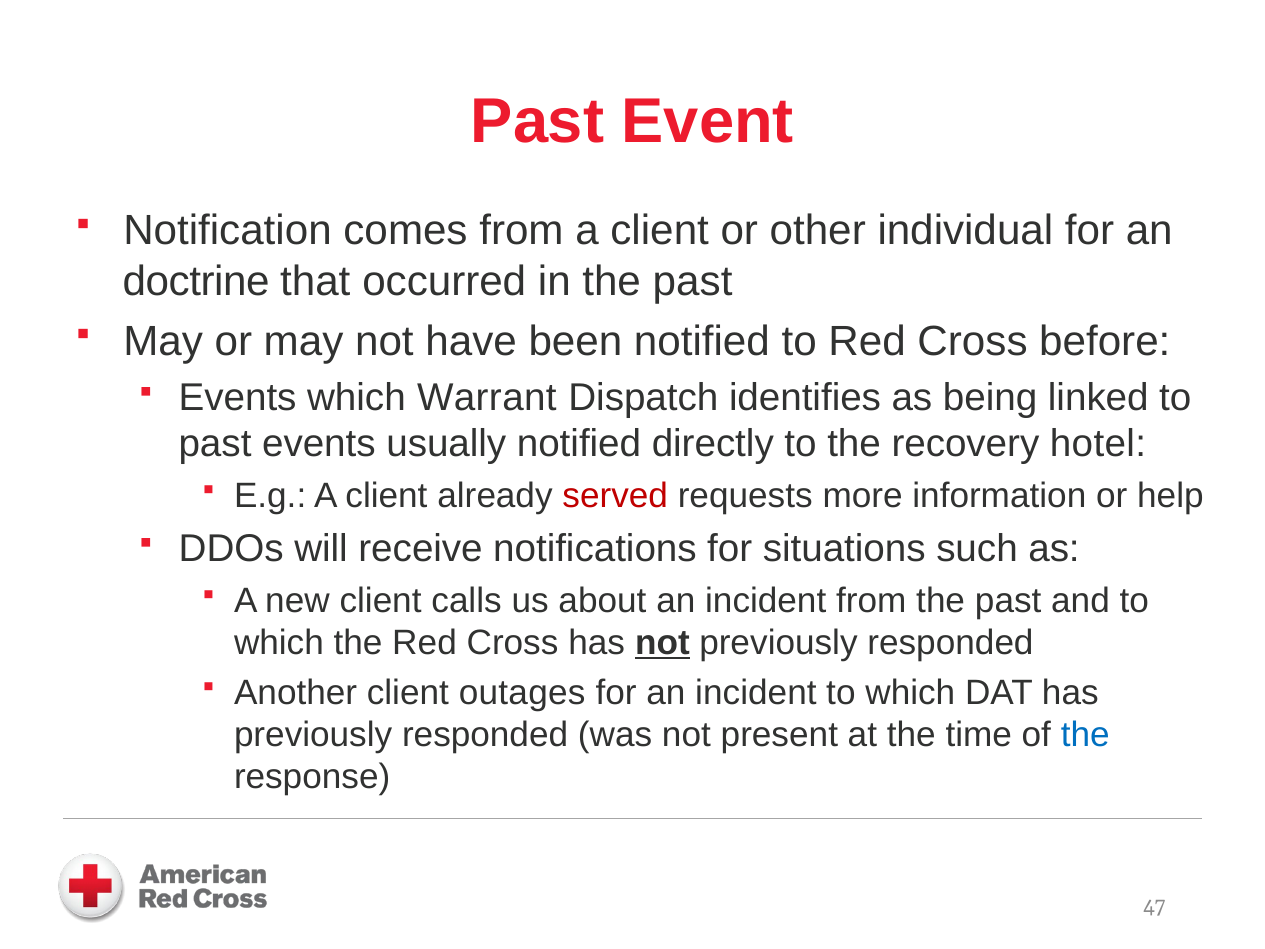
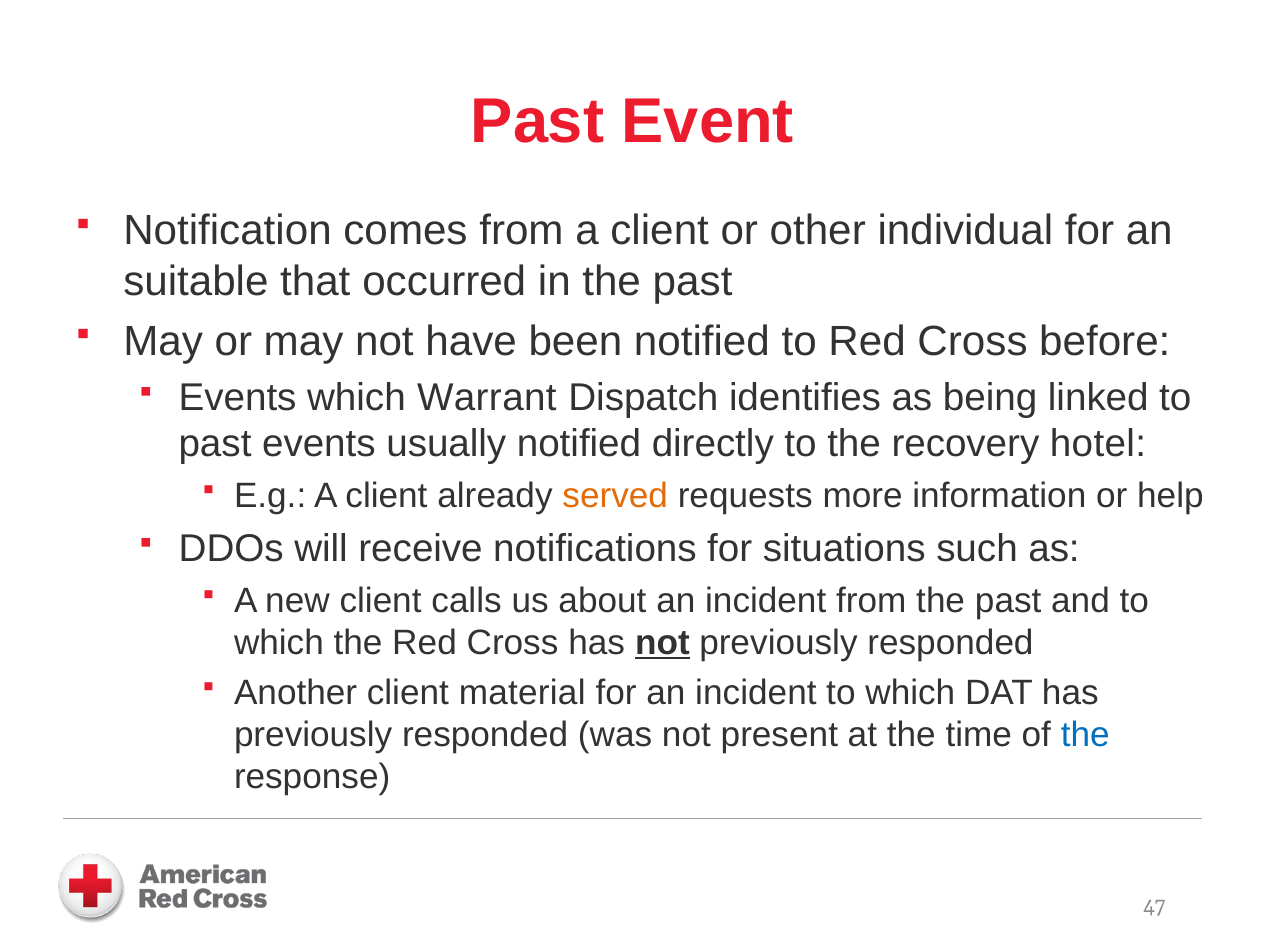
doctrine: doctrine -> suitable (196, 281)
served colour: red -> orange (615, 496)
outages: outages -> material (522, 693)
